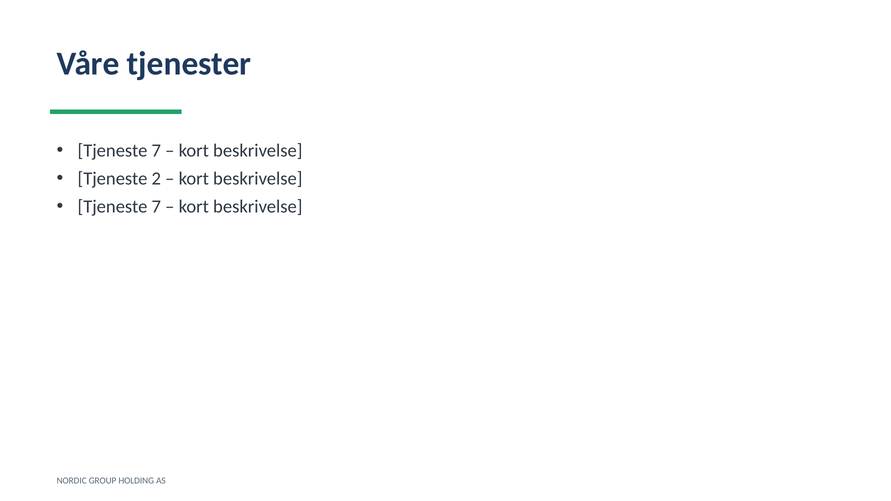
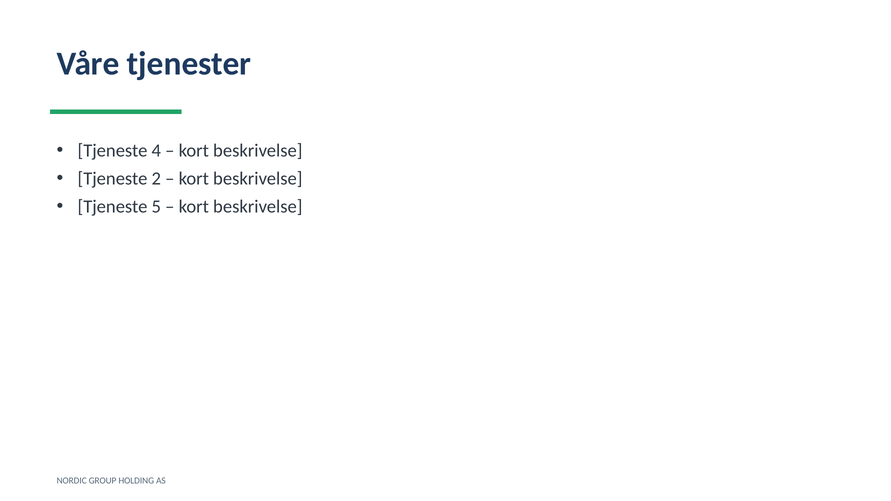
7: 7 -> 4 (156, 151)
7: 7 -> 5 (156, 207)
